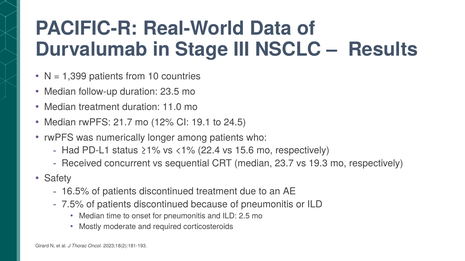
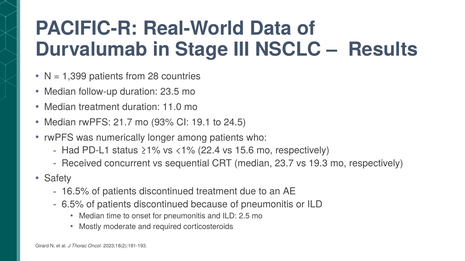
10: 10 -> 28 (153, 77)
12%: 12% -> 93% (162, 122)
7.5%: 7.5% -> 6.5% (73, 205)
